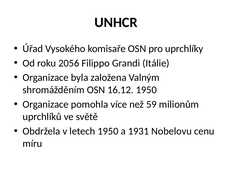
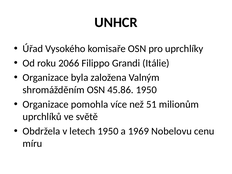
2056: 2056 -> 2066 (69, 63)
16.12: 16.12 -> 45.86 (120, 90)
59: 59 -> 51 (151, 104)
1931: 1931 -> 1969 (138, 131)
